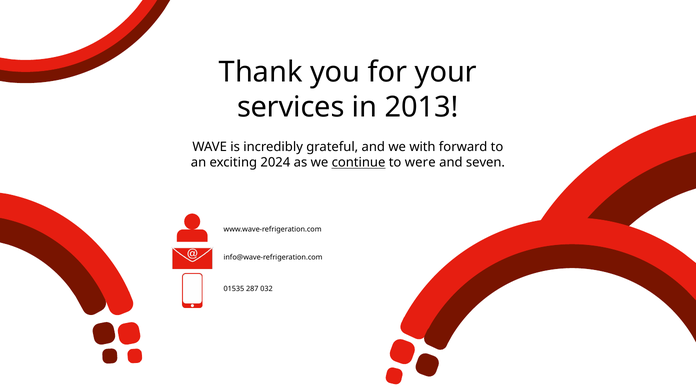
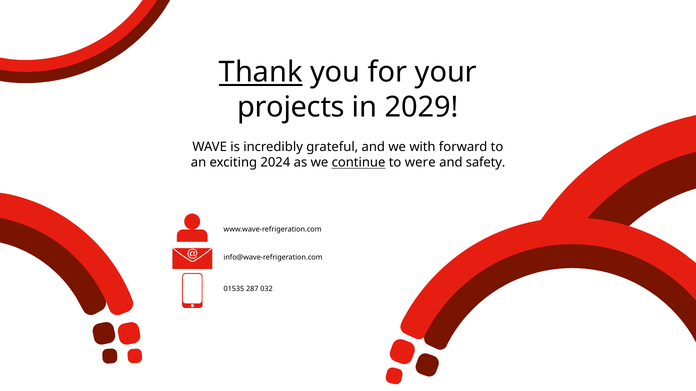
Thank underline: none -> present (261, 73)
services: services -> projects (291, 107)
2013: 2013 -> 2029 (422, 107)
seven: seven -> safety (486, 163)
